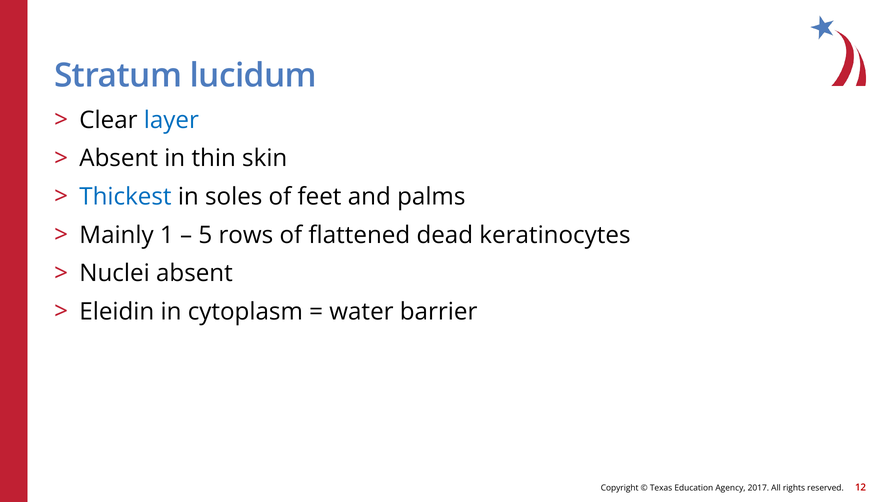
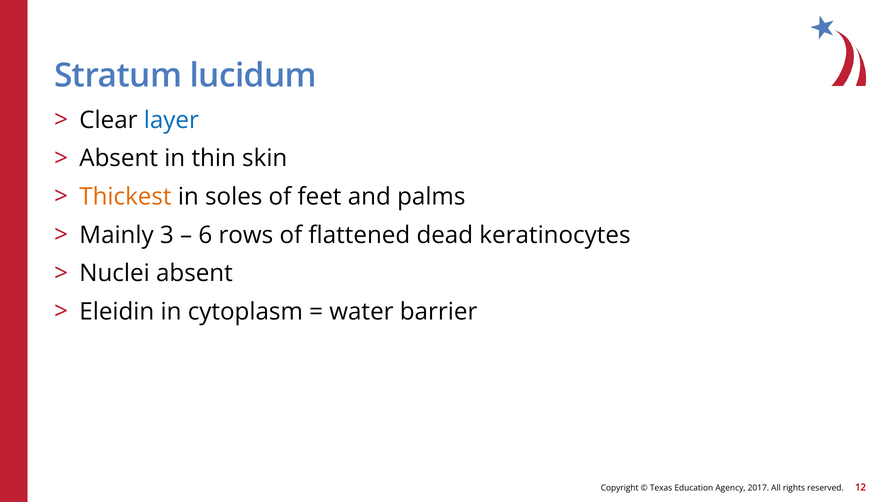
Thickest colour: blue -> orange (125, 197)
1: 1 -> 3 (167, 235)
5: 5 -> 6 (205, 235)
